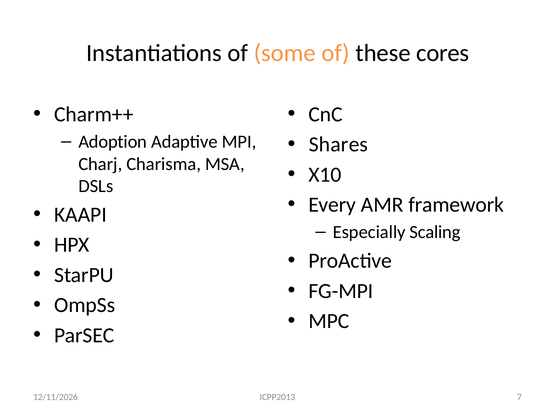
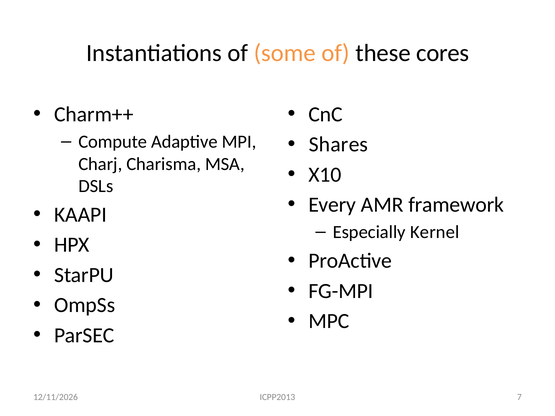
Adoption: Adoption -> Compute (113, 142)
Scaling: Scaling -> Kernel (435, 232)
